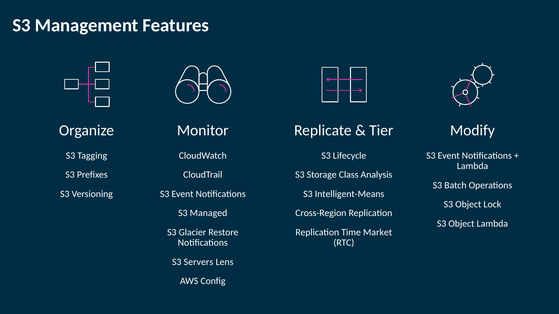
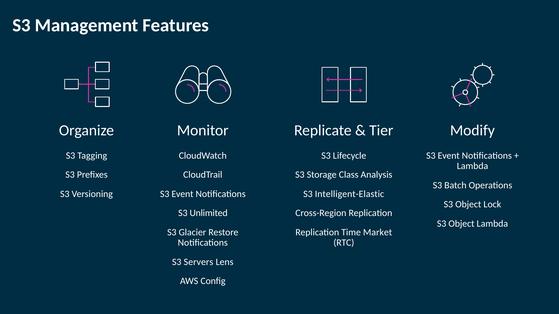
Intelligent-Means: Intelligent-Means -> Intelligent-Elastic (350, 194)
Managed: Managed -> Unlimited (209, 213)
